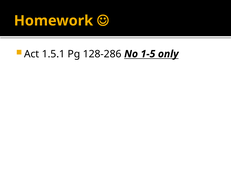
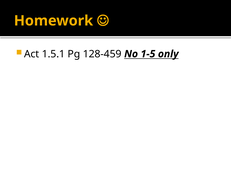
128-286: 128-286 -> 128-459 (102, 54)
